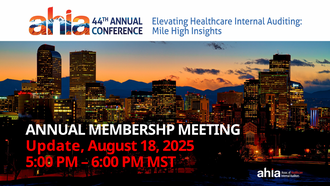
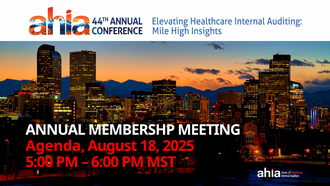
Update: Update -> Agenda (55, 146)
